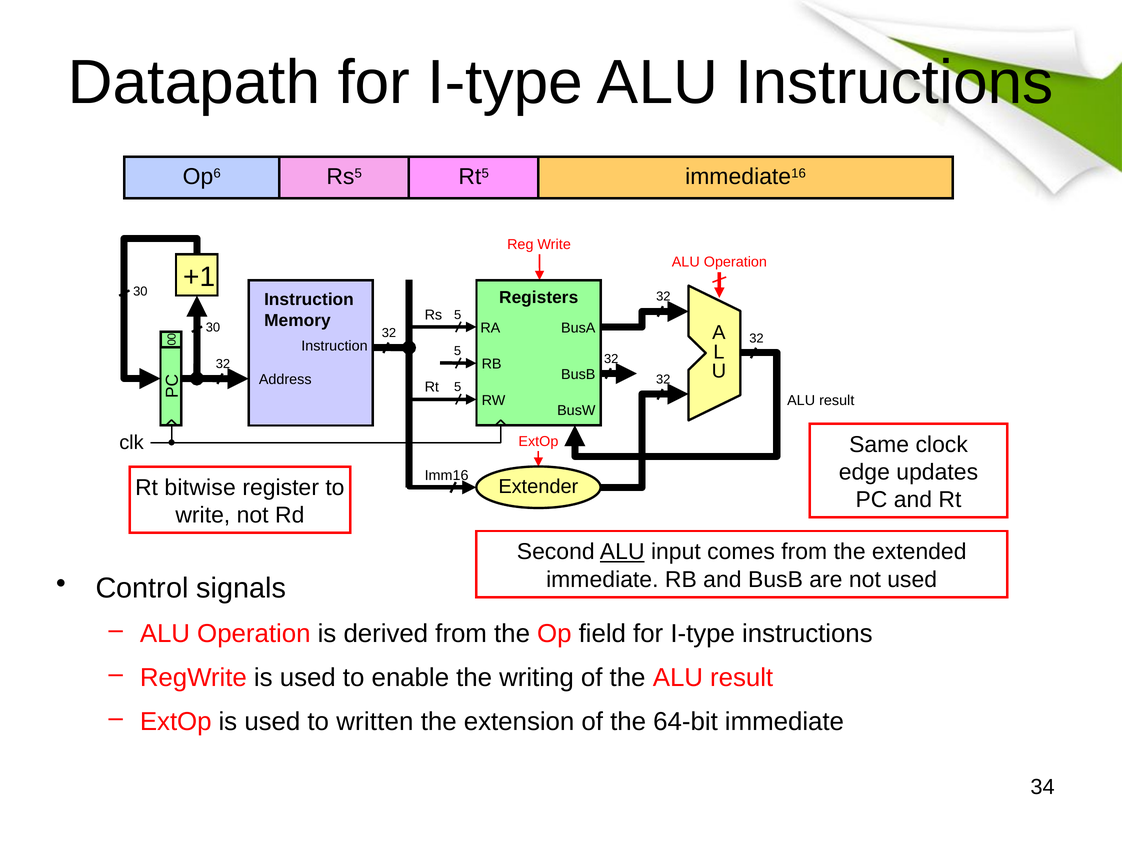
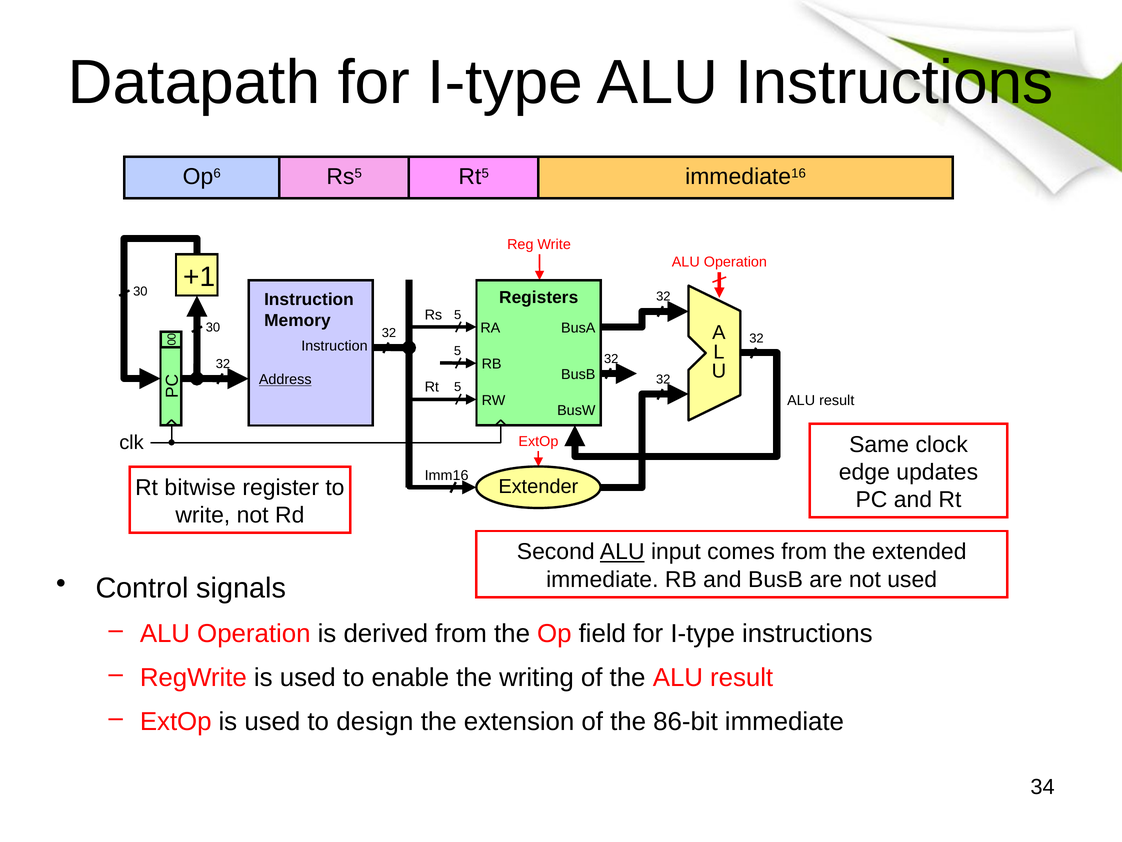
Address underline: none -> present (285, 379)
written: written -> design (375, 721)
64-bit: 64-bit -> 86-bit (686, 721)
